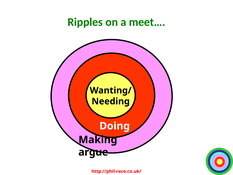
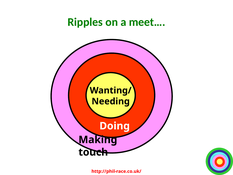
argue: argue -> touch (93, 152)
